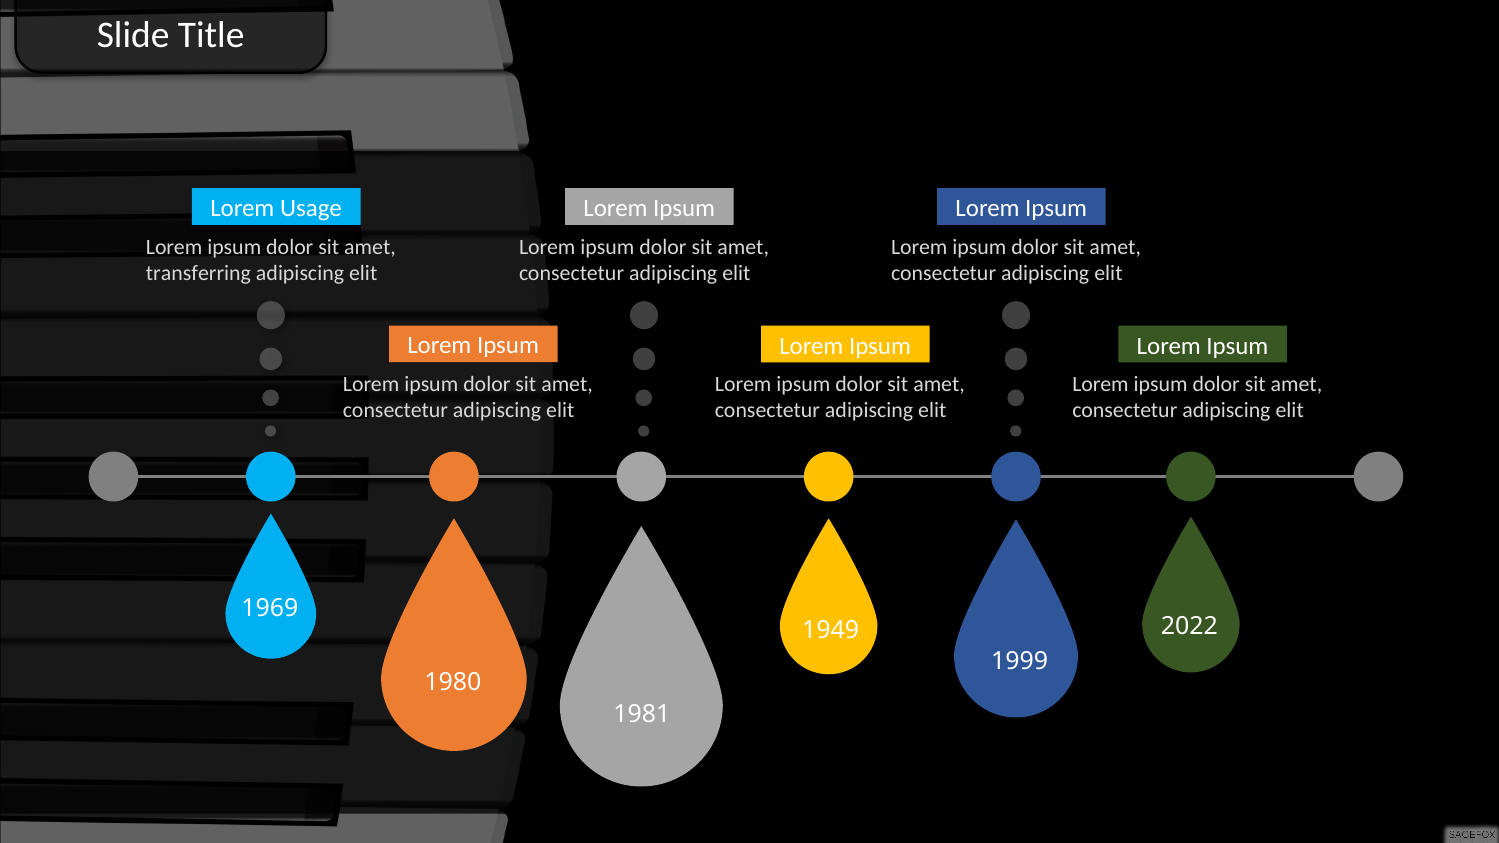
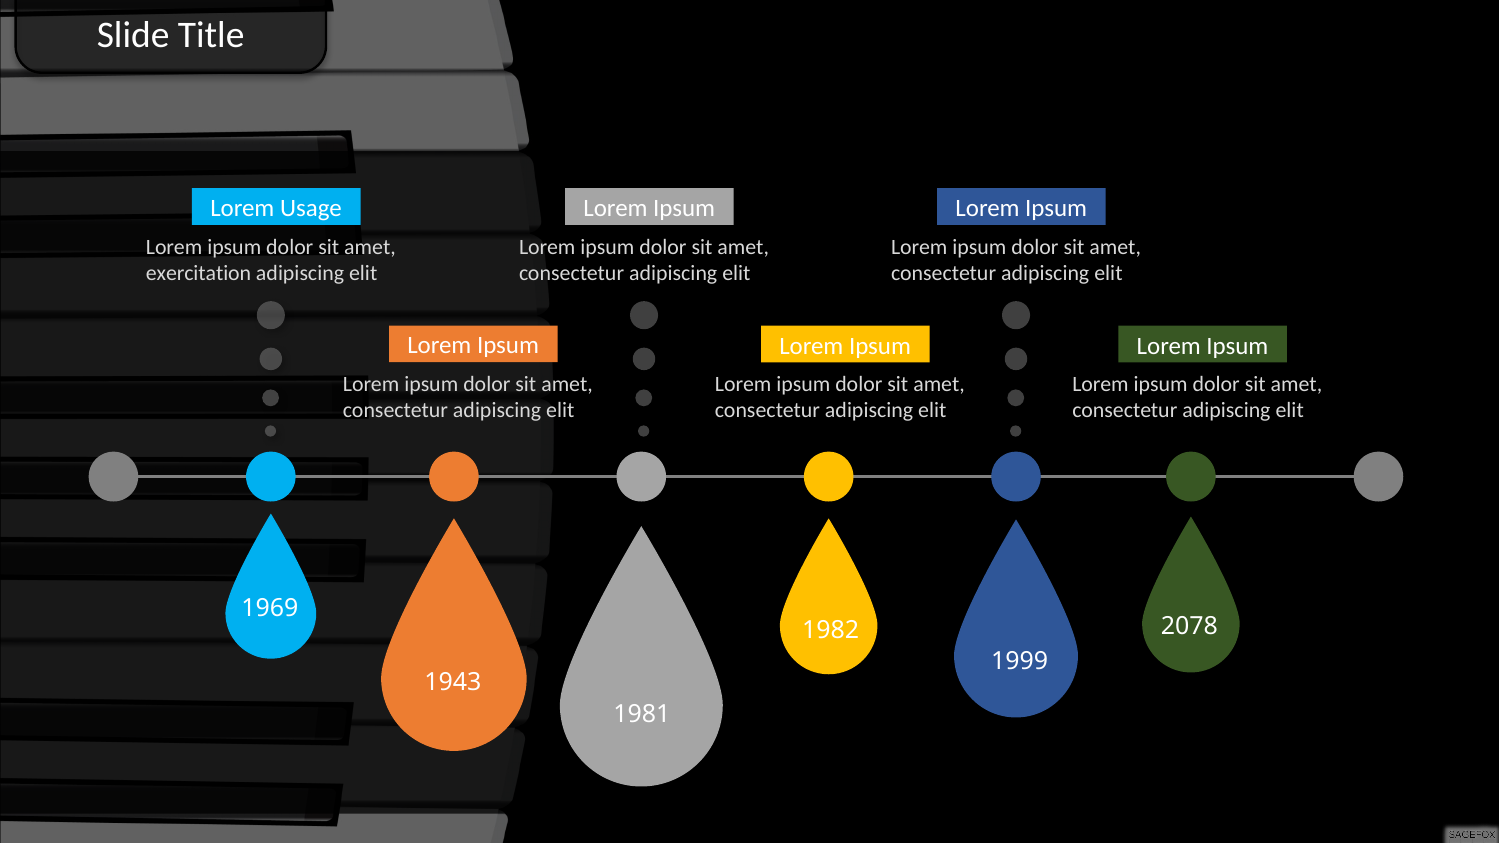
transferring: transferring -> exercitation (198, 273)
2022: 2022 -> 2078 (1189, 626)
1949: 1949 -> 1982 (831, 630)
1980: 1980 -> 1943 (453, 683)
